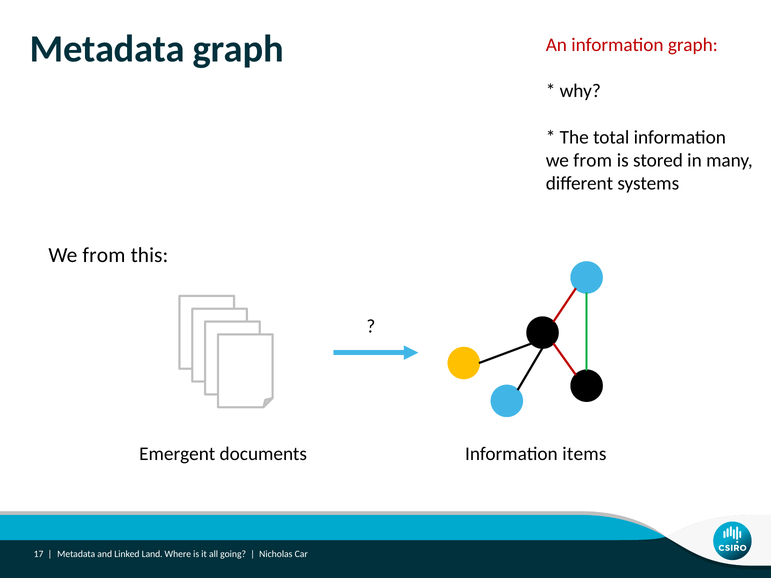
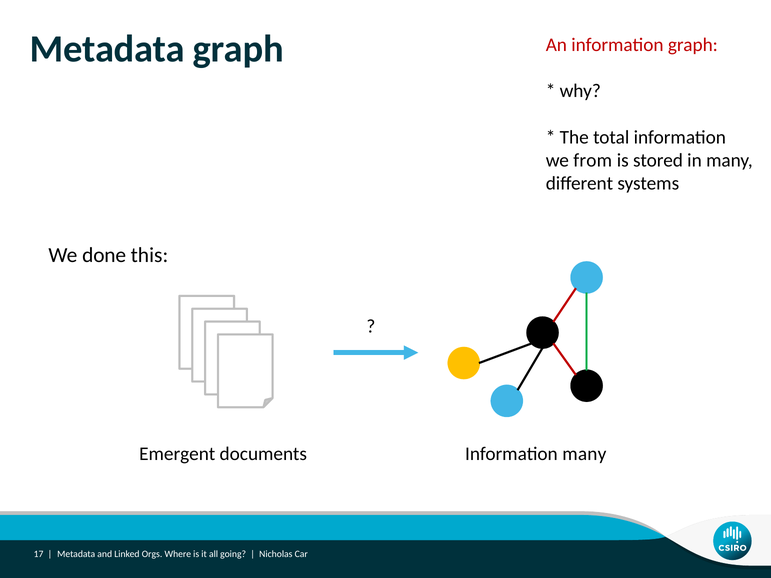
from: from -> done (104, 255)
Information items: items -> many (584, 454)
Land: Land -> Orgs (152, 554)
